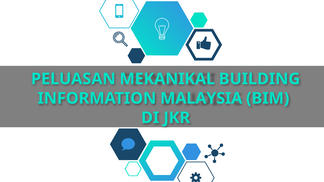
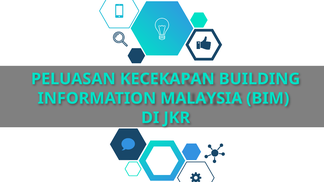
MEKANIKAL: MEKANIKAL -> KECEKAPAN (167, 79)
